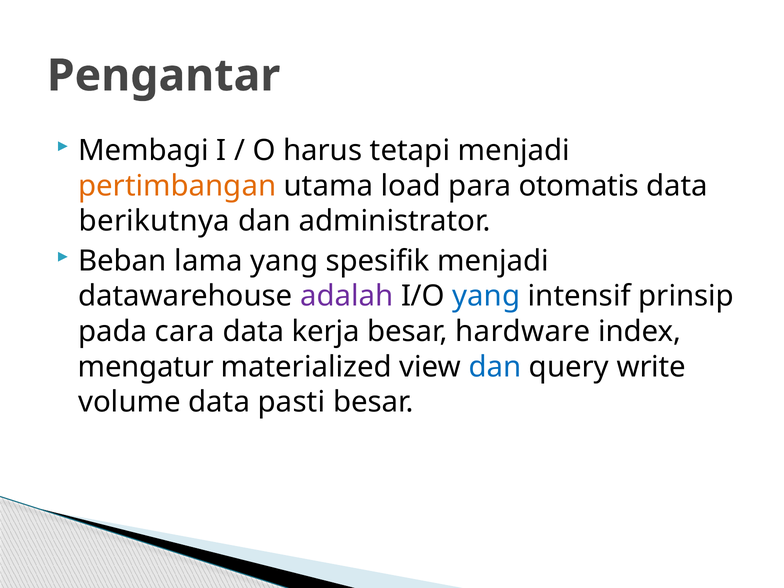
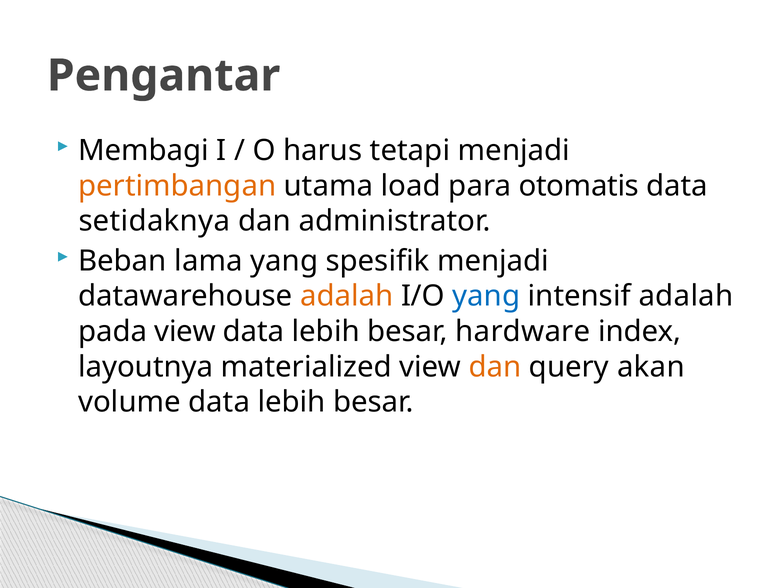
berikutnya: berikutnya -> setidaknya (154, 221)
adalah colour: purple -> orange (347, 296)
intensif prinsip: prinsip -> adalah (686, 296)
pada cara: cara -> view (185, 331)
kerja: kerja -> lebih (326, 331)
mengatur: mengatur -> layoutnya (146, 367)
dan colour: blue -> orange (495, 367)
write: write -> akan (651, 367)
volume data pasti: pasti -> lebih (292, 402)
